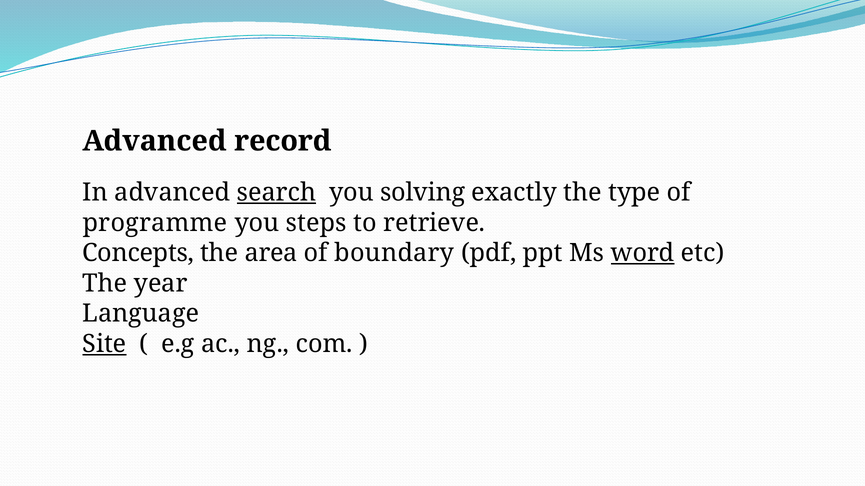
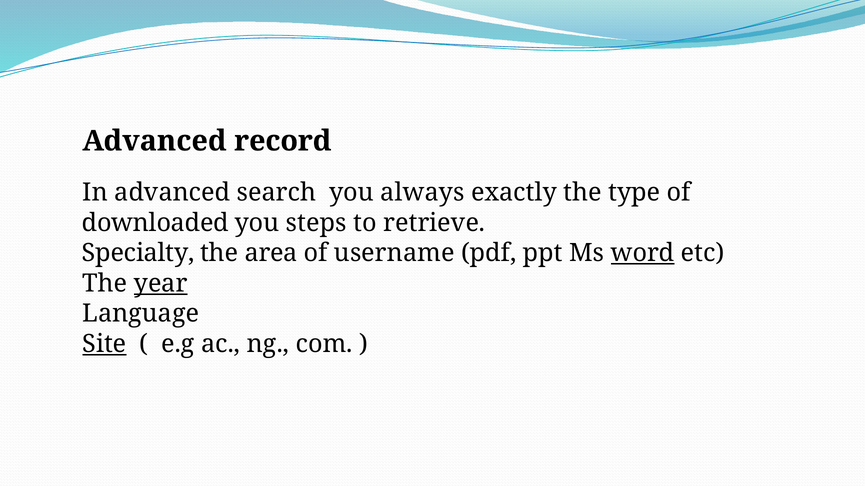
search underline: present -> none (276, 193)
solving: solving -> always (423, 193)
programme: programme -> downloaded (155, 223)
Concepts: Concepts -> Specialty (138, 253)
boundary: boundary -> username (394, 253)
year underline: none -> present (161, 284)
